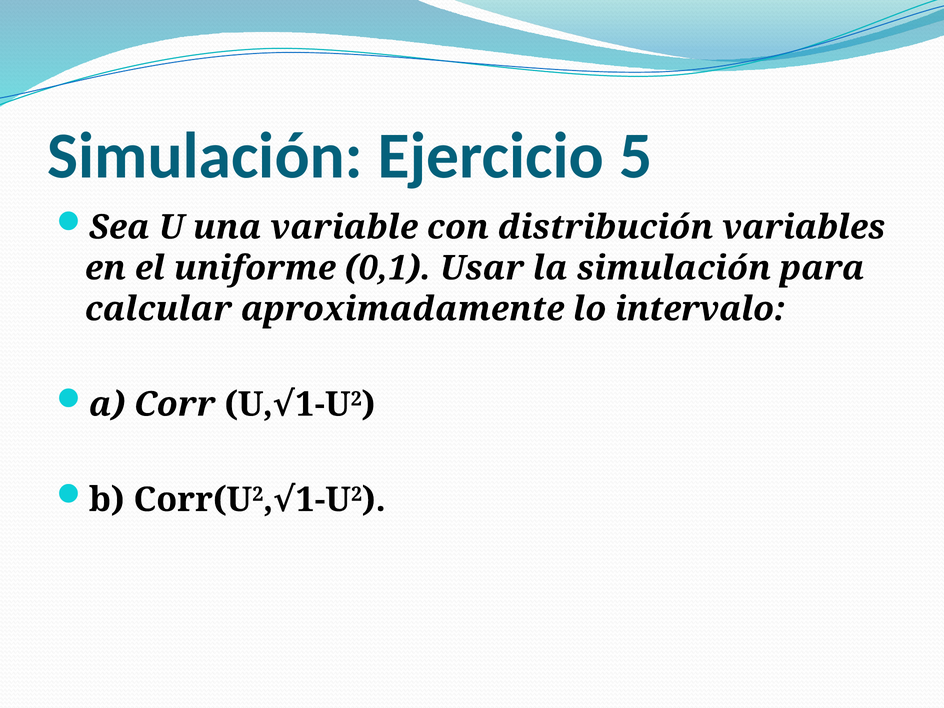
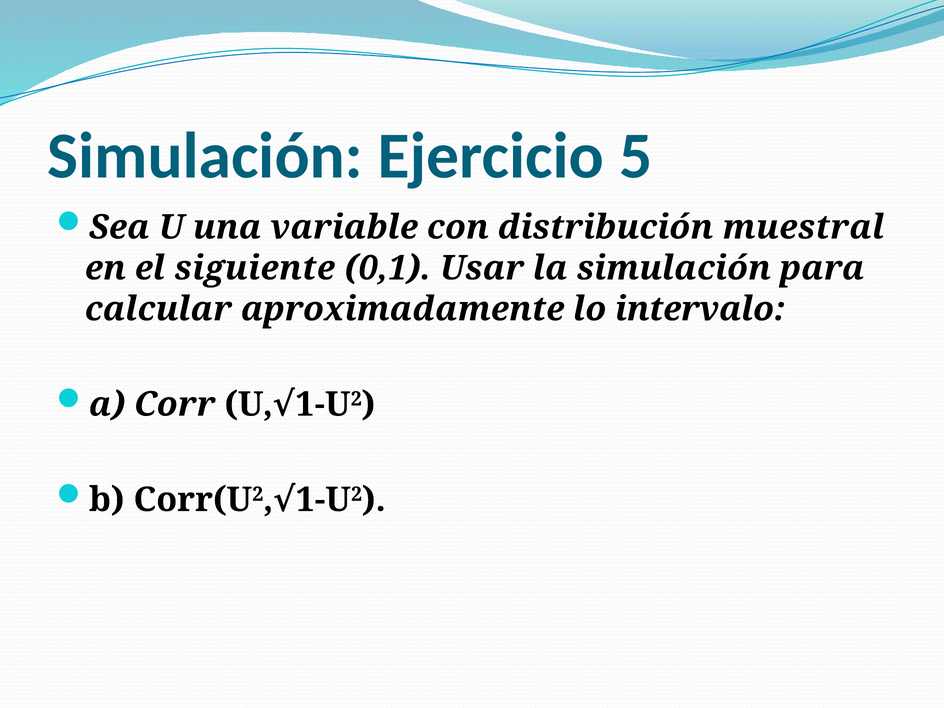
variables: variables -> muestral (803, 227)
uniforme: uniforme -> siguiente (255, 268)
